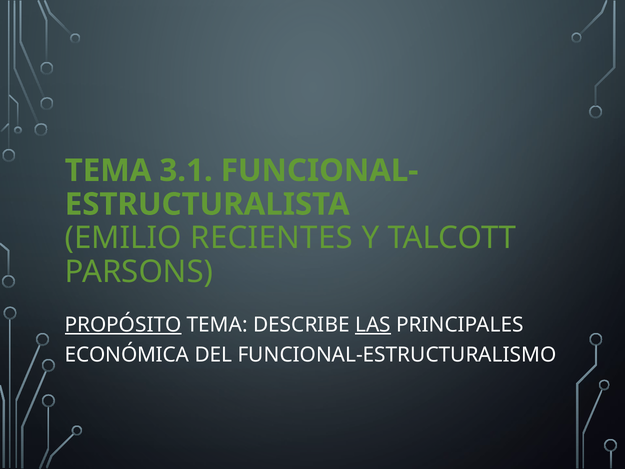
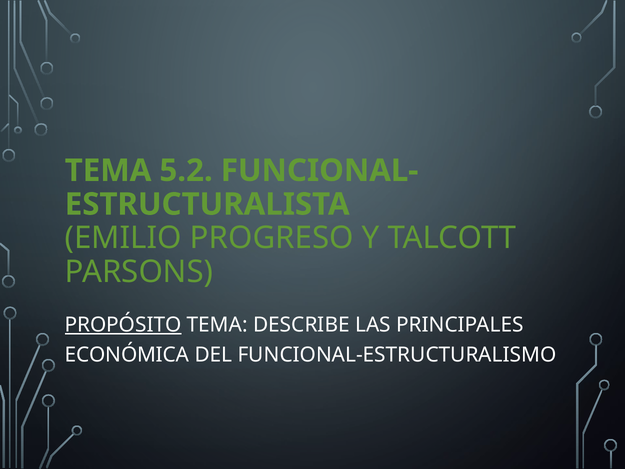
3.1: 3.1 -> 5.2 (186, 170)
RECIENTES: RECIENTES -> PROGRESO (272, 238)
LAS underline: present -> none (373, 324)
